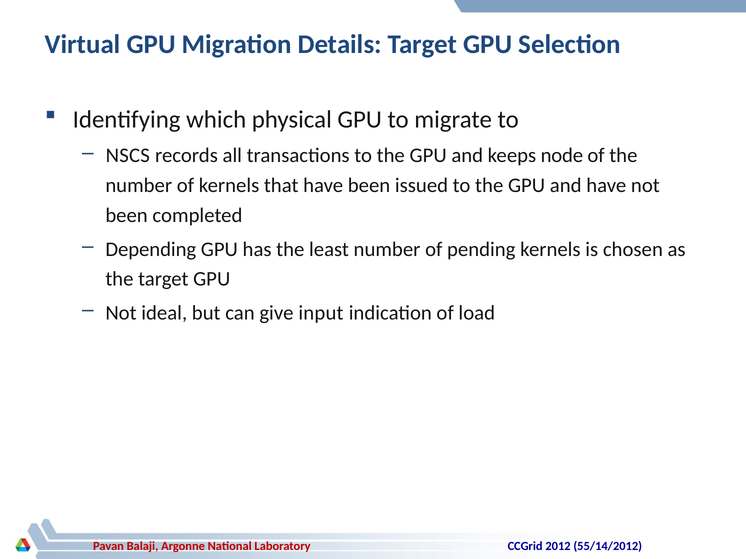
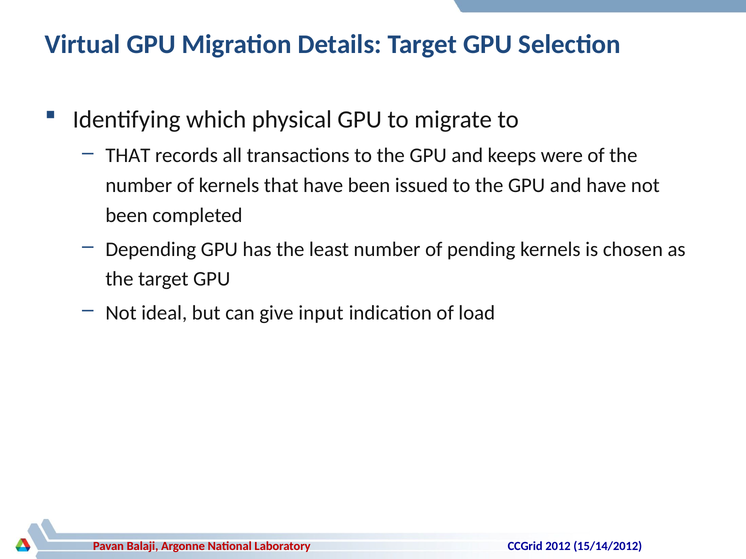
NSCS: NSCS -> THAT (128, 156)
node: node -> were (562, 156)
55/14/2012: 55/14/2012 -> 15/14/2012 (608, 547)
